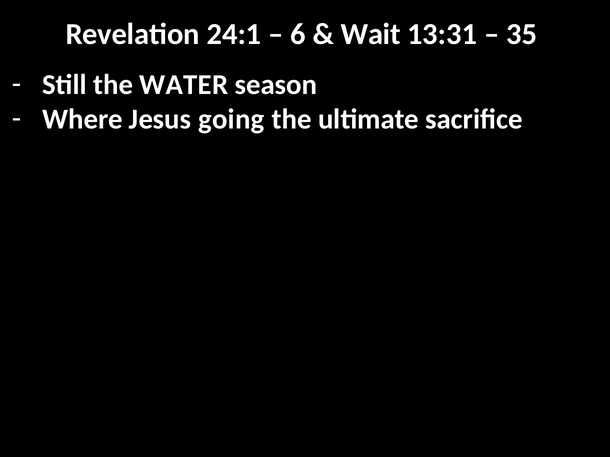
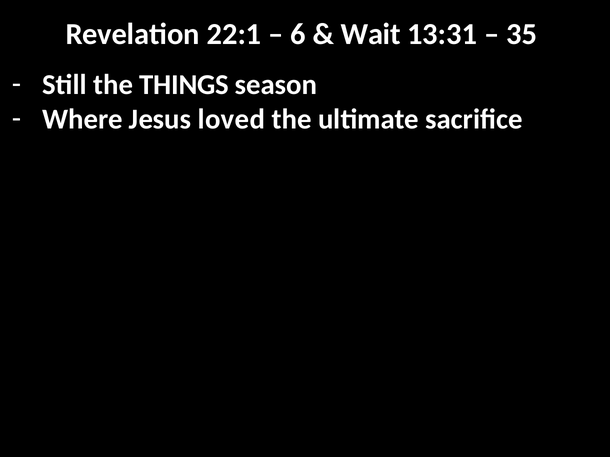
24:1: 24:1 -> 22:1 (234, 34)
WATER: WATER -> THINGS (184, 85)
going: going -> loved (231, 119)
